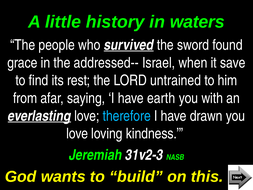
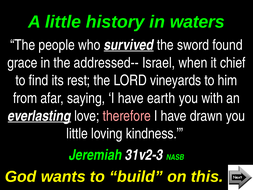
save: save -> chief (233, 63)
untrained: untrained -> vineyards (176, 80)
therefore colour: light blue -> pink (127, 116)
love: love -> little (77, 134)
